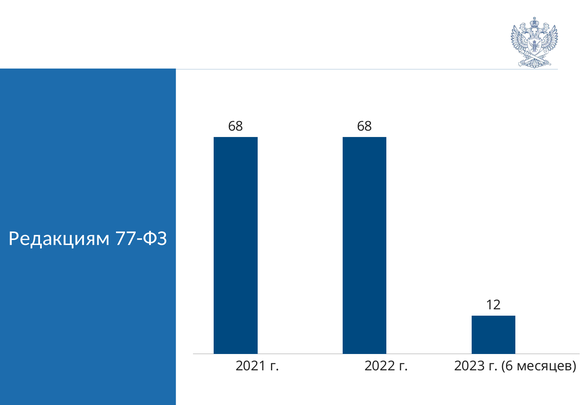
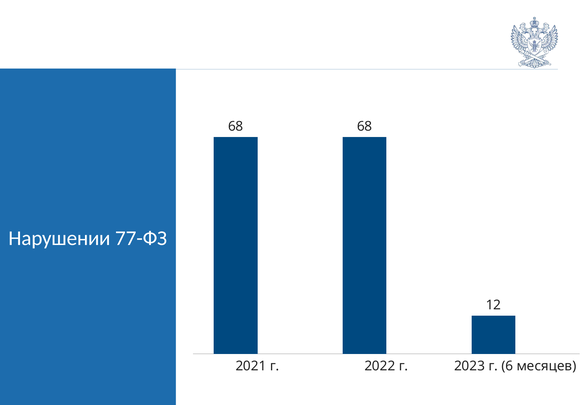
Редакциям: Редакциям -> Нарушении (60, 239)
